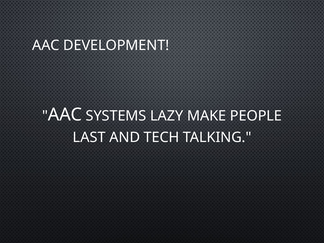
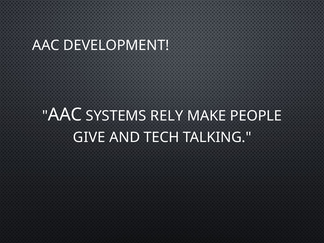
LAZY: LAZY -> RELY (167, 116)
LAST: LAST -> GIVE (89, 137)
